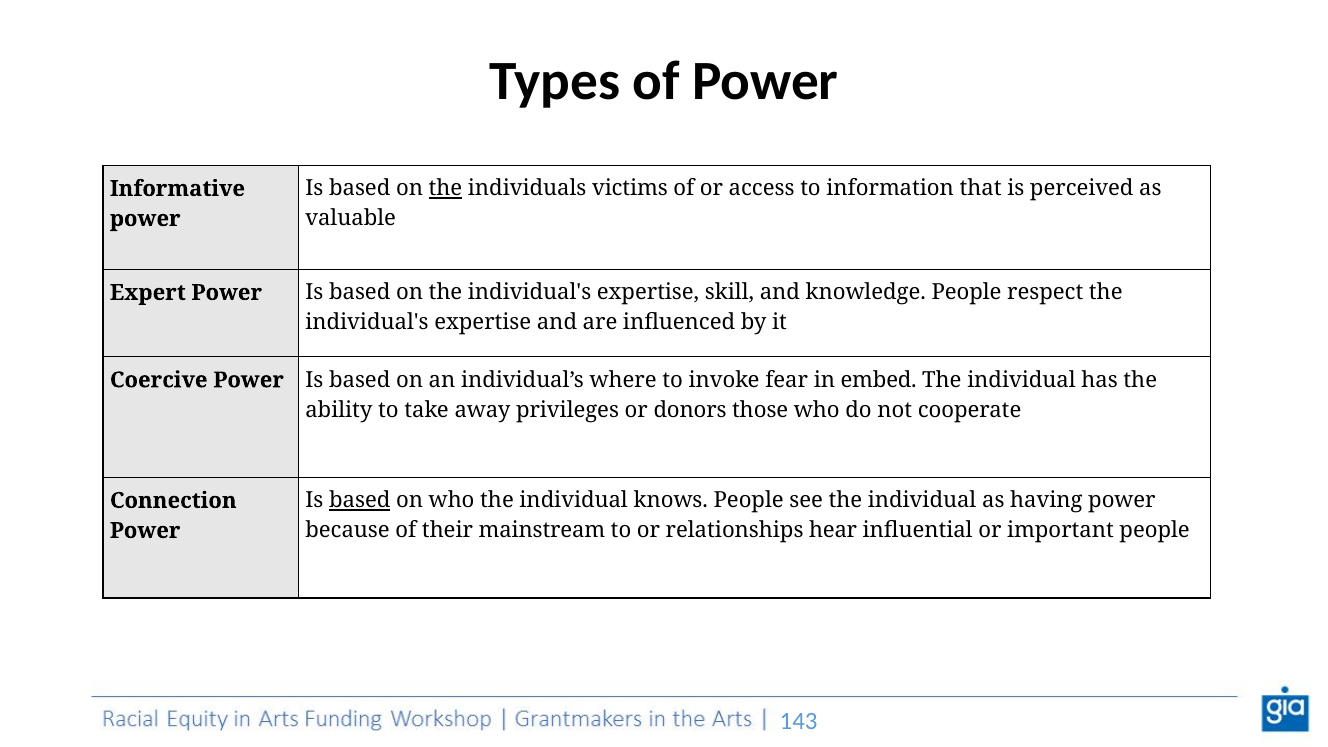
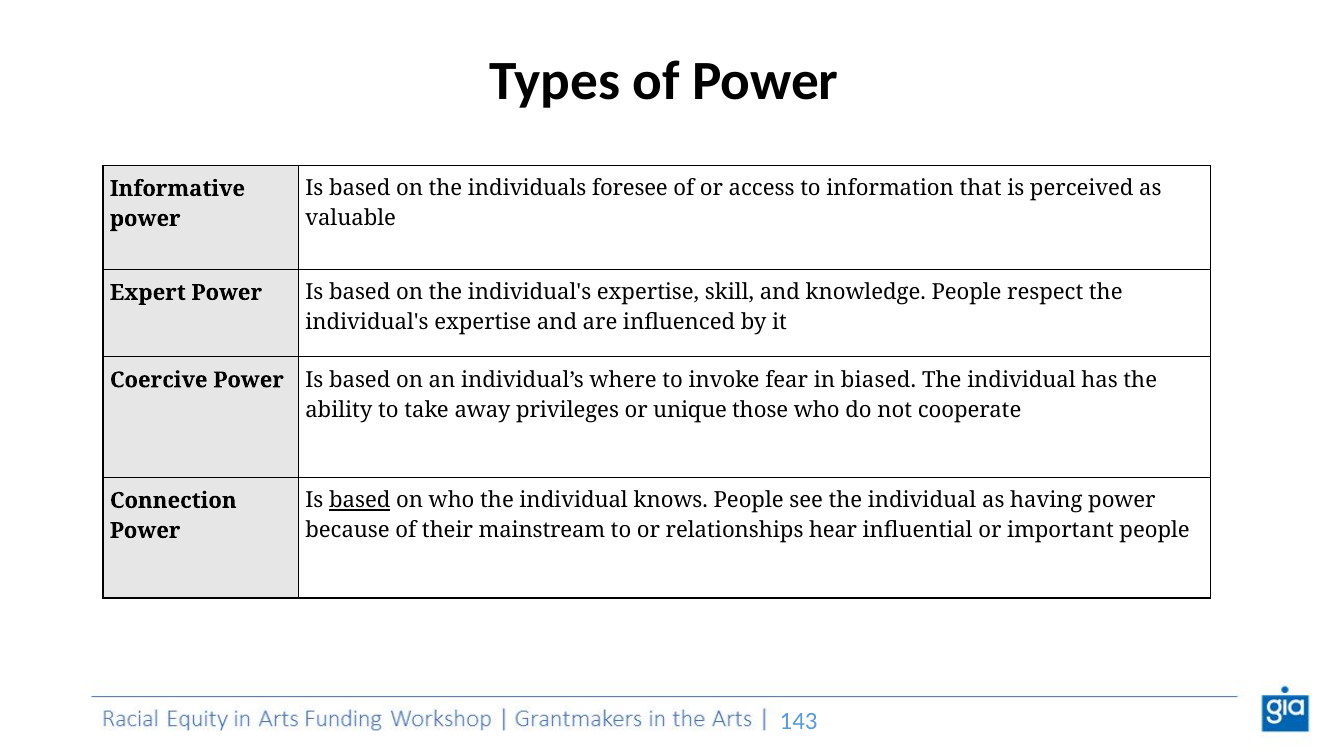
the underline: present -> none (446, 189)
victims: victims -> foresee (630, 189)
embed: embed -> biased (878, 380)
donors: donors -> unique (690, 410)
